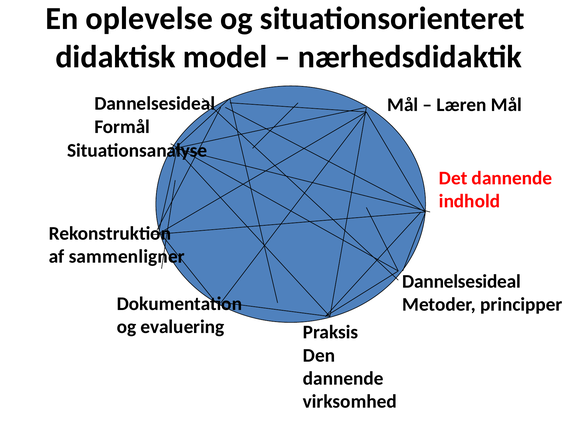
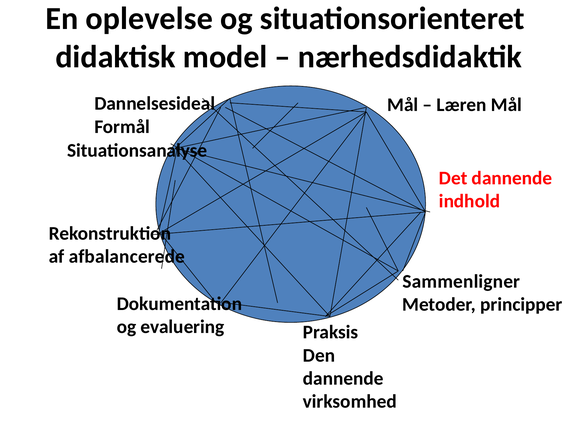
sammenligner: sammenligner -> afbalancerede (127, 257)
Dannelsesideal: Dannelsesideal -> Sammenligner (461, 282)
